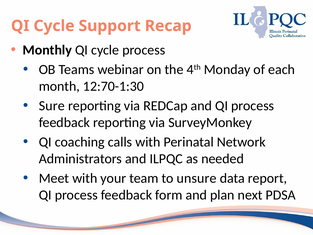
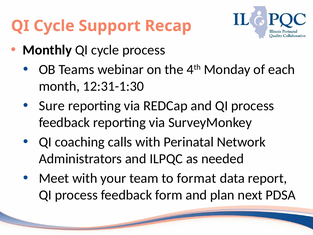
12:70-1:30: 12:70-1:30 -> 12:31-1:30 (114, 86)
unsure: unsure -> format (197, 178)
